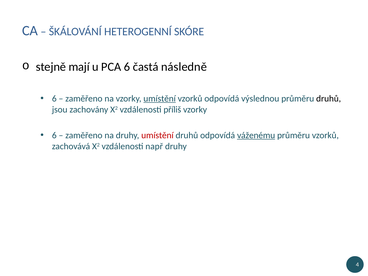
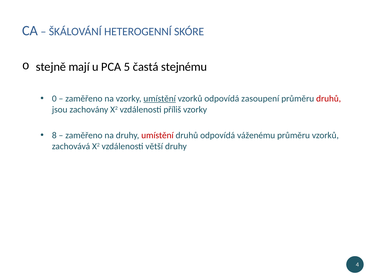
PCA 6: 6 -> 5 (127, 67)
následně: následně -> stejnému (184, 67)
6: 6 -> 0 (54, 99)
výslednou: výslednou -> zasoupení (260, 99)
druhů colour: black -> red (329, 99)
6: 6 -> 8 (54, 135)
váženému underline: present -> none (256, 135)
např: např -> větší (154, 146)
